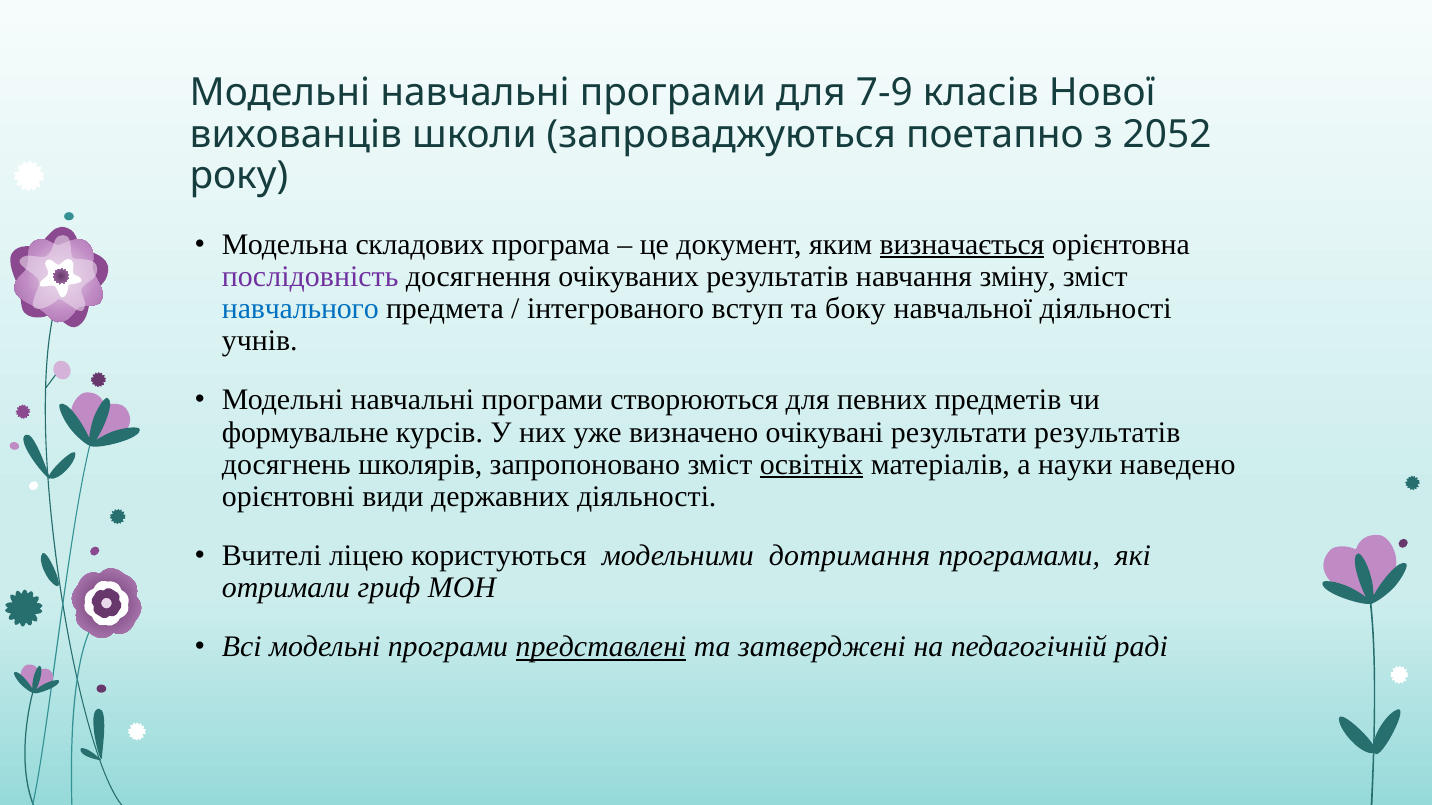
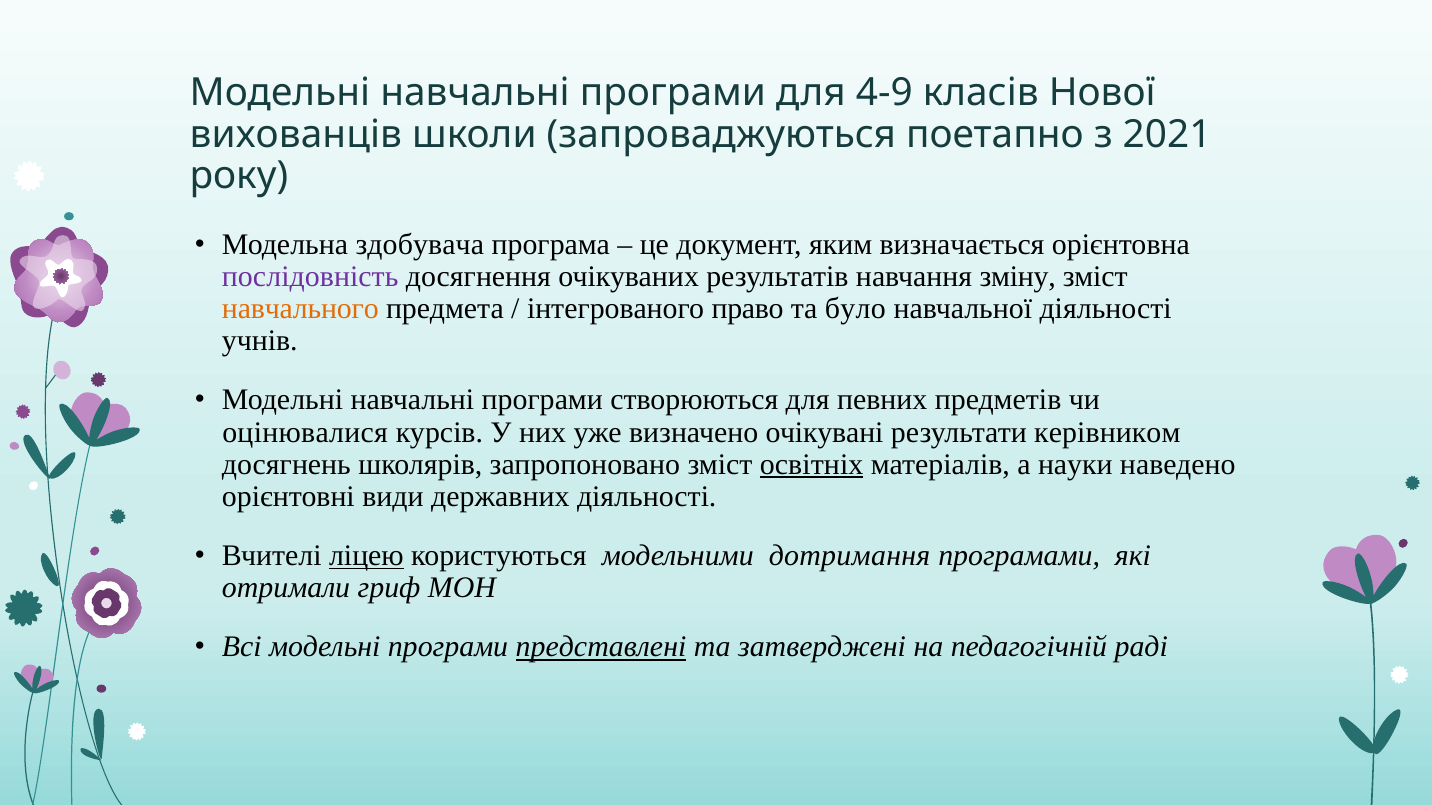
7-9: 7-9 -> 4-9 (884, 92)
2052: 2052 -> 2021 (1167, 134)
складових: складових -> здобувача (420, 245)
визначається underline: present -> none (962, 245)
навчального colour: blue -> orange (300, 309)
вступ: вступ -> право (748, 309)
боку: боку -> було (855, 309)
формувальне: формувальне -> оцінювалися (305, 433)
результати результатів: результатів -> керівником (1107, 433)
ліцею underline: none -> present (366, 556)
